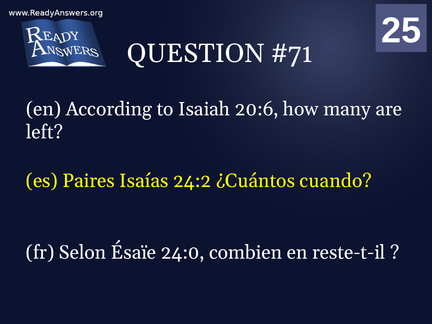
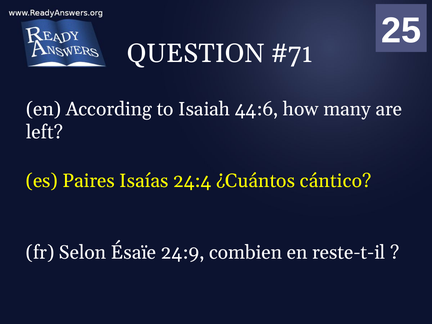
20:6: 20:6 -> 44:6 (257, 109)
24:2: 24:2 -> 24:4 (192, 181)
cuando: cuando -> cántico (336, 181)
24:0: 24:0 -> 24:9 (183, 253)
